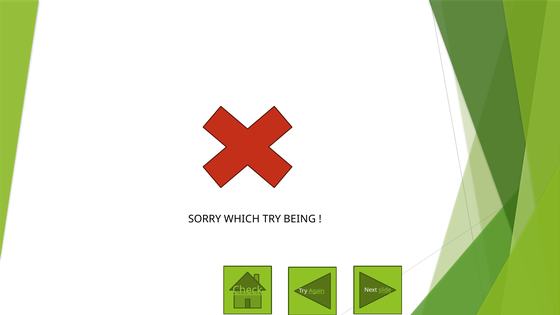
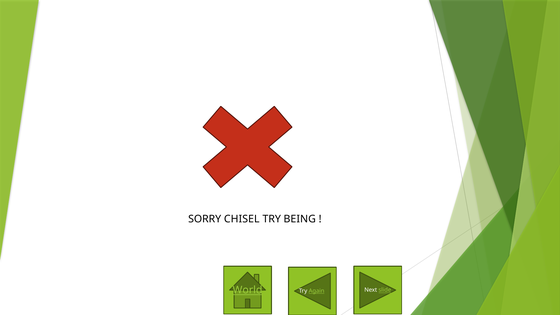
WHICH: WHICH -> CHISEL (242, 219)
Check: Check -> World (248, 290)
